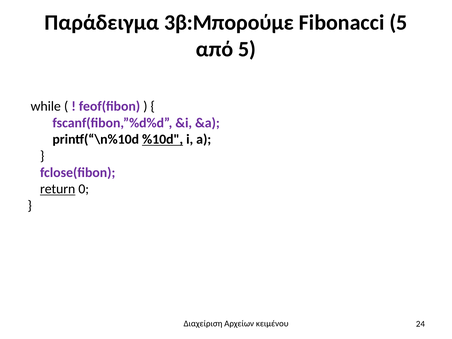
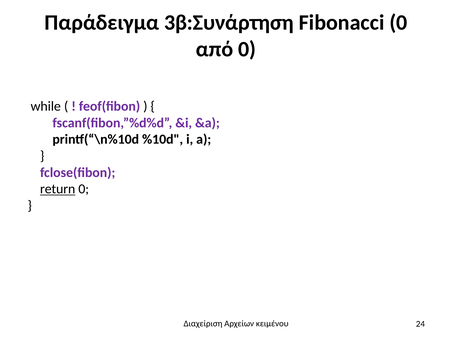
3β:Μπορούμε: 3β:Μπορούμε -> 3β:Συνάρτηση (229, 23)
Fibonacci 5: 5 -> 0 (398, 23)
από 5: 5 -> 0 (247, 49)
%10d underline: present -> none (163, 139)
